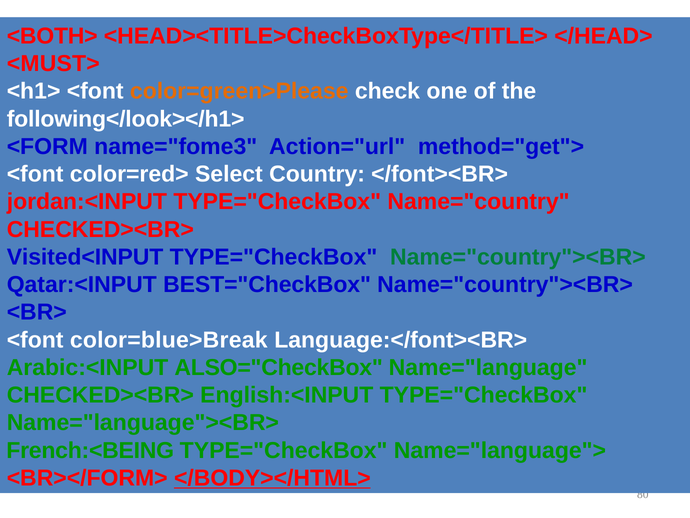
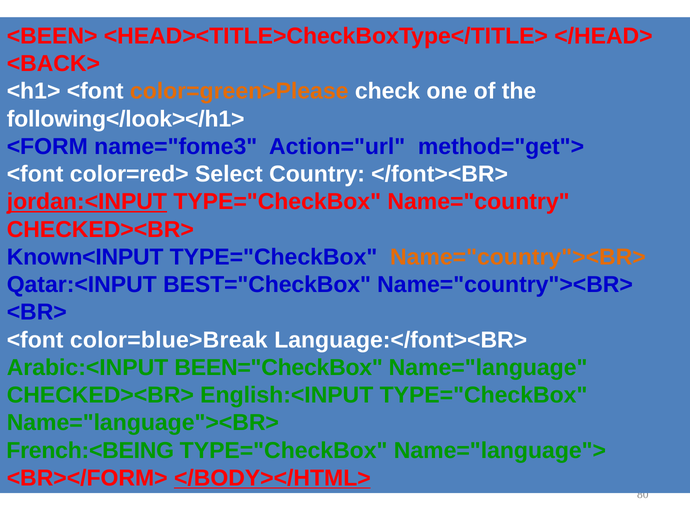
<BOTH>: <BOTH> -> <BEEN> (52, 36)
<MUST>: <MUST> -> <BACK> (53, 64)
jordan:<INPUT underline: none -> present (87, 202)
Visited<INPUT: Visited<INPUT -> Known<INPUT (85, 257)
Name="country"><BR> colour: green -> orange (518, 257)
ALSO="CheckBox: ALSO="CheckBox -> BEEN="CheckBox (279, 367)
